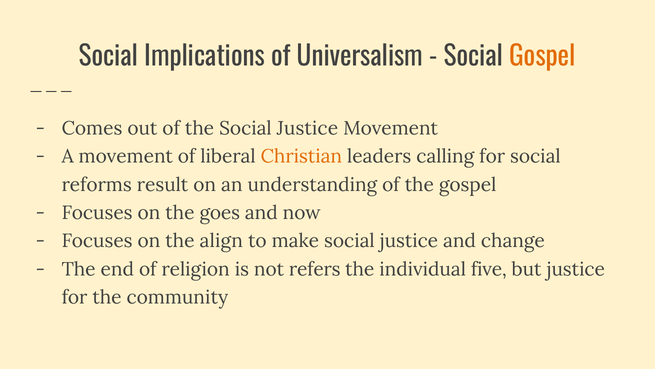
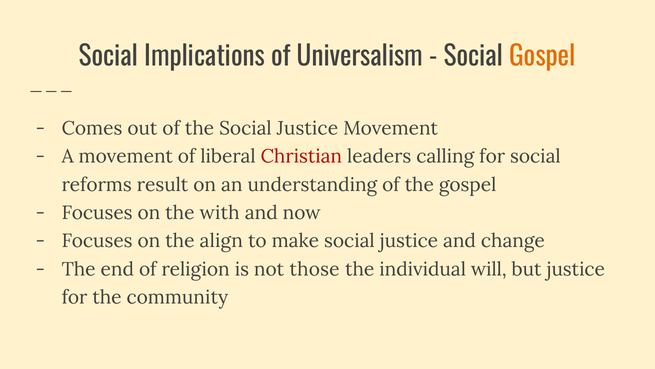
Christian colour: orange -> red (301, 156)
goes: goes -> with (220, 213)
refers: refers -> those (315, 269)
five: five -> will (489, 269)
